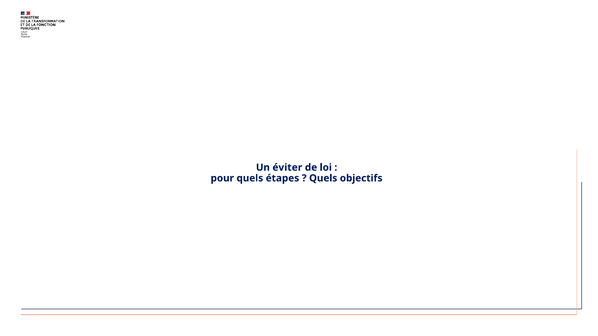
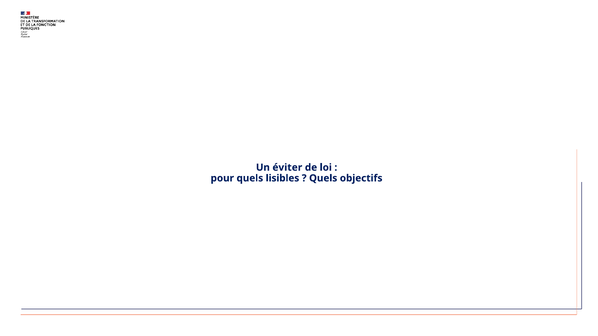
étapes: étapes -> lisibles (282, 178)
